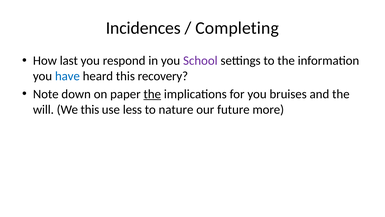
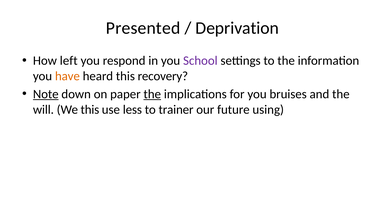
Incidences: Incidences -> Presented (143, 28)
Completing: Completing -> Deprivation (237, 28)
last: last -> left (69, 61)
have colour: blue -> orange (67, 76)
Note underline: none -> present (46, 94)
nature: nature -> trainer (176, 109)
more: more -> using (268, 109)
